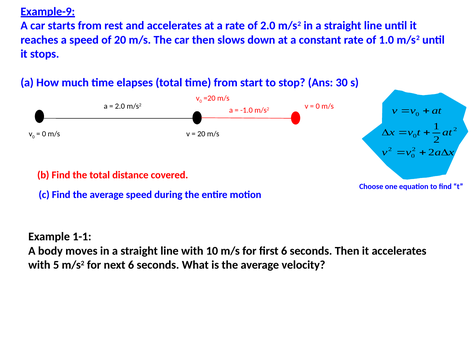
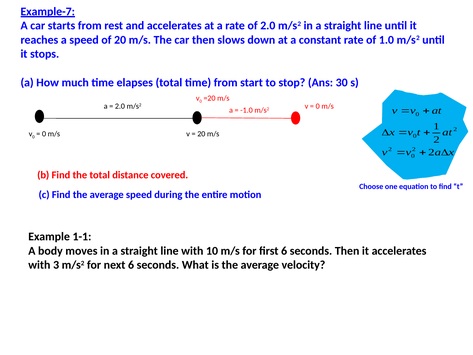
Example-9: Example-9 -> Example-7 (48, 11)
5: 5 -> 3 (56, 265)
